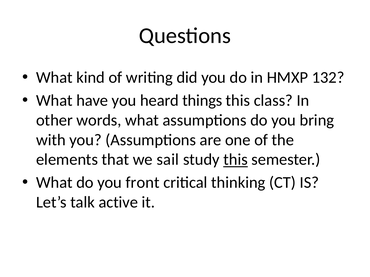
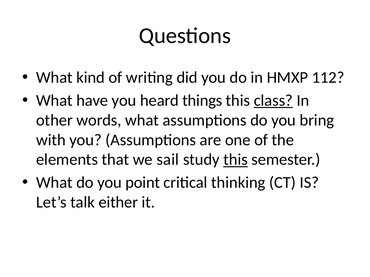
132: 132 -> 112 (328, 78)
class underline: none -> present (273, 101)
front: front -> point (143, 183)
active: active -> either (118, 203)
